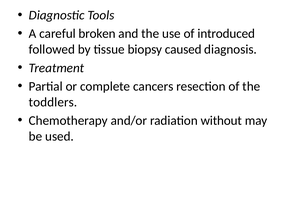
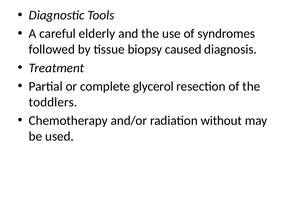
broken: broken -> elderly (97, 34)
introduced: introduced -> syndromes (226, 34)
cancers: cancers -> glycerol (153, 86)
